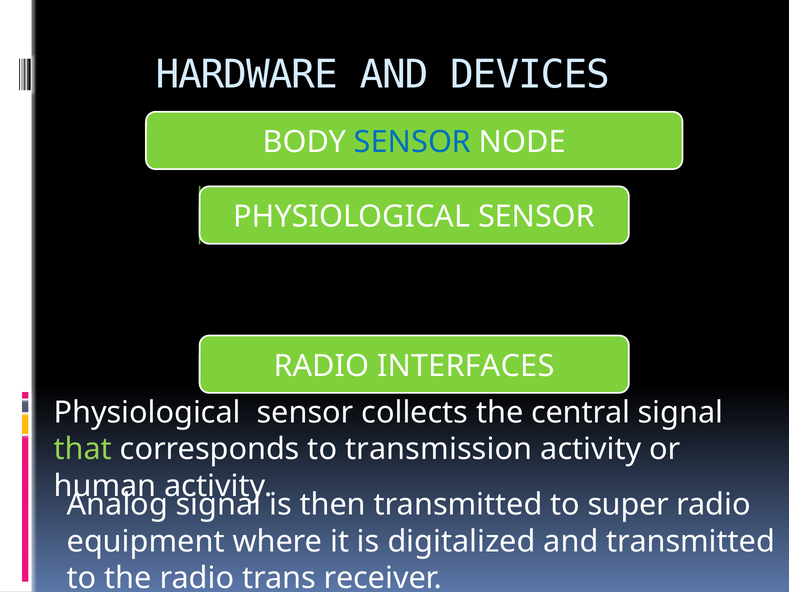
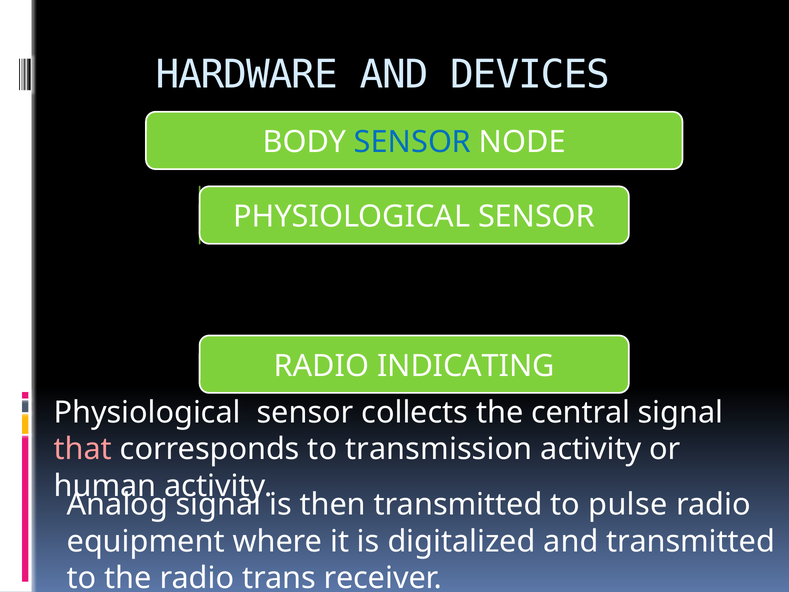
INTERFACES: INTERFACES -> INDICATING (466, 366)
that colour: light green -> pink (83, 449)
super: super -> pulse (628, 504)
